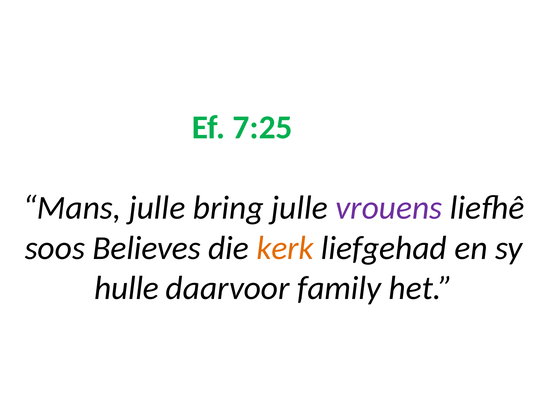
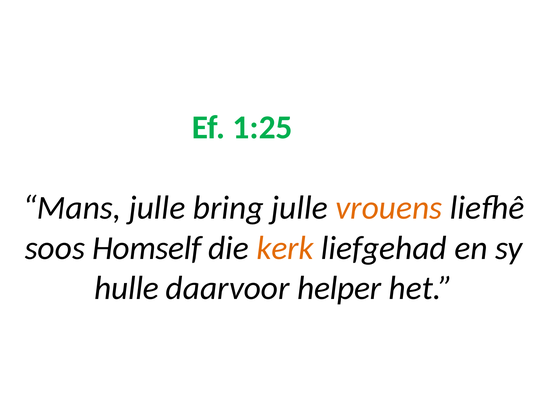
7:25: 7:25 -> 1:25 (263, 127)
vrouens colour: purple -> orange (389, 208)
Believes: Believes -> Homself (147, 248)
family: family -> helper (339, 288)
